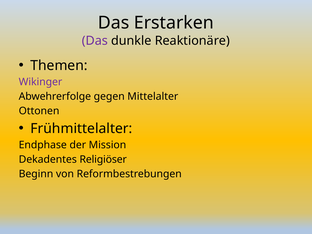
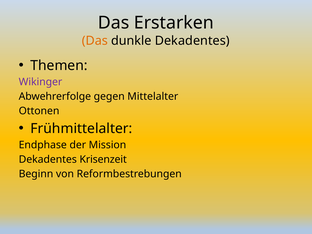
Das colour: purple -> orange (95, 41)
dunkle Reaktionäre: Reaktionäre -> Dekadentes (192, 41)
Religiöser: Religiöser -> Krisenzeit (103, 159)
